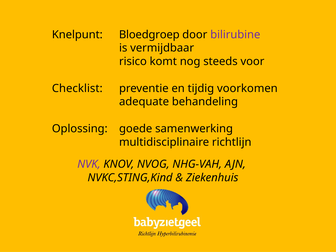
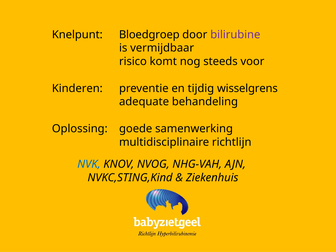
Checklist: Checklist -> Kinderen (77, 88)
voorkomen: voorkomen -> wisselgrens (247, 88)
NVK colour: purple -> blue (89, 164)
